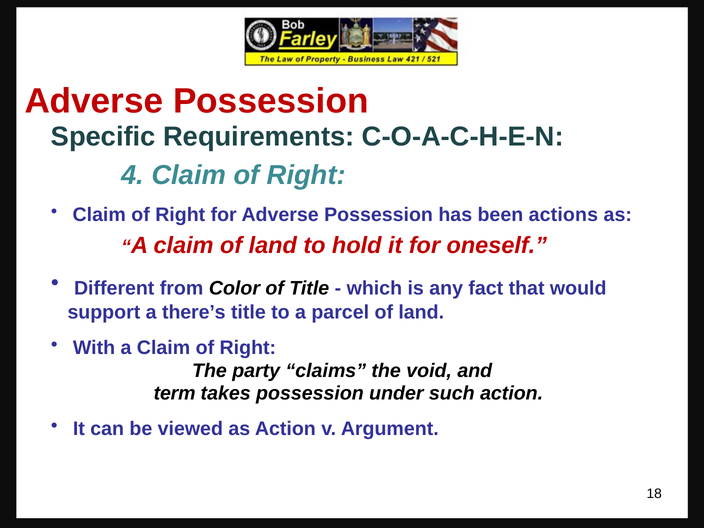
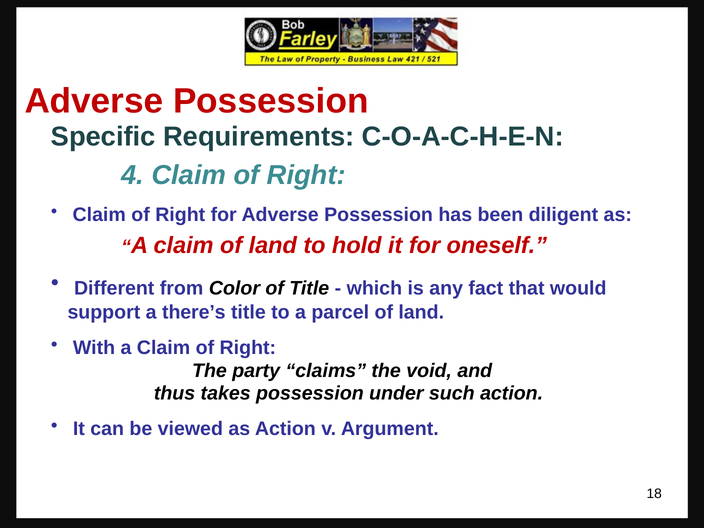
actions: actions -> diligent (563, 215)
term: term -> thus (175, 393)
